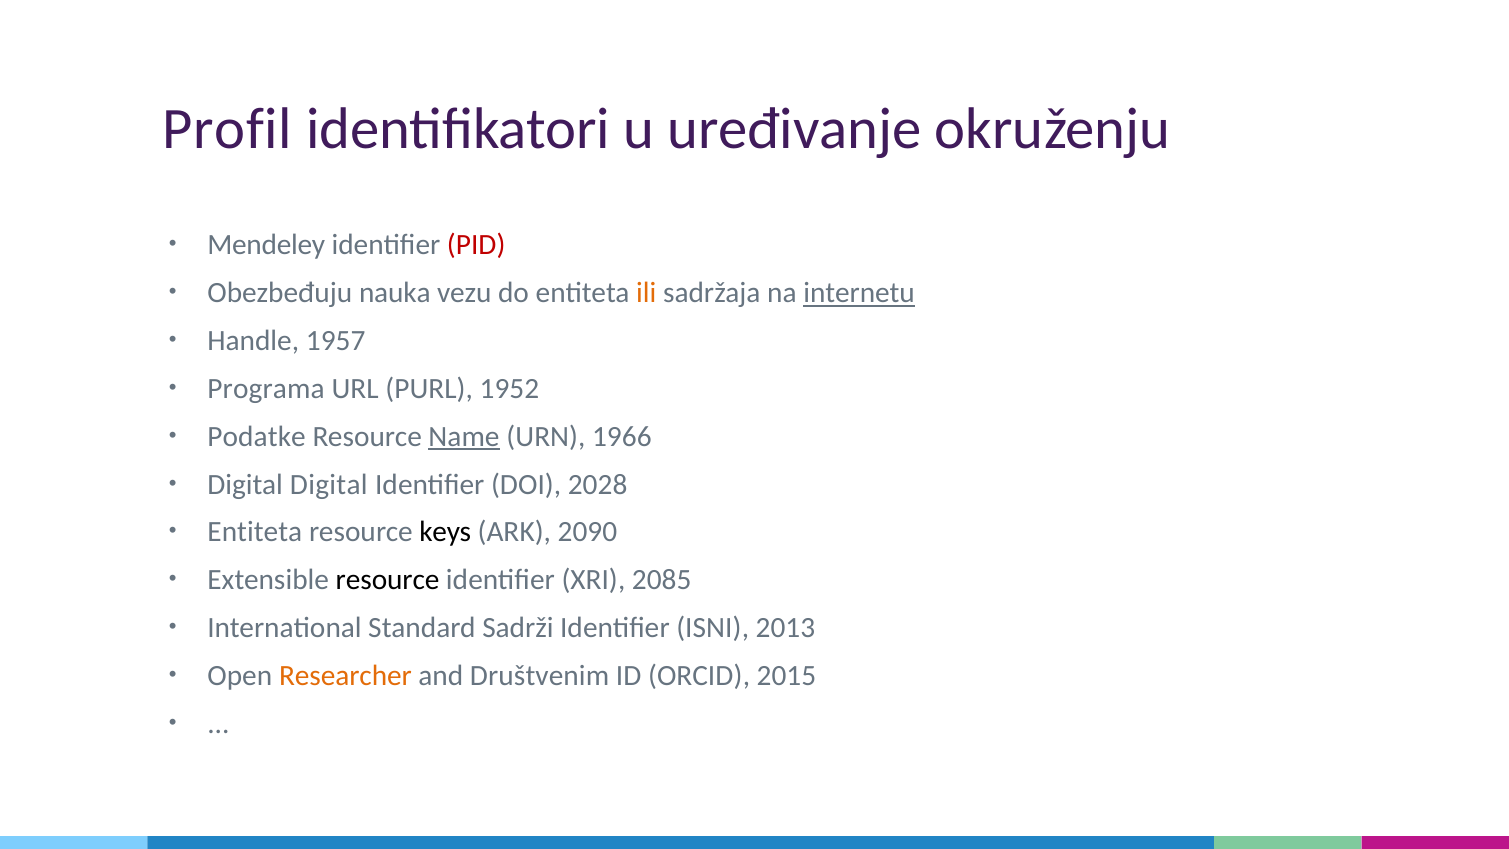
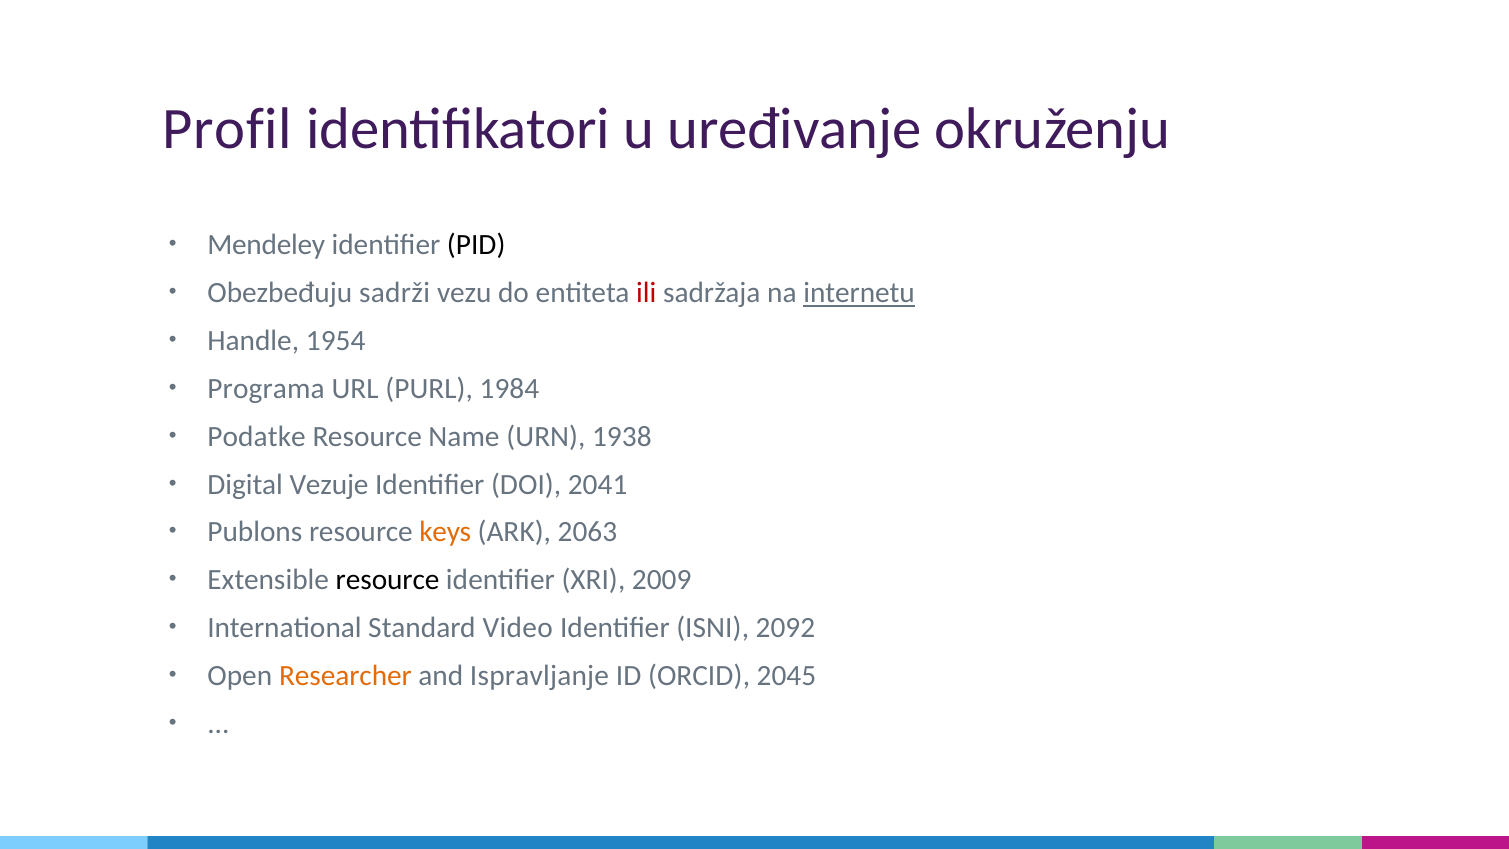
PID colour: red -> black (476, 245)
nauka: nauka -> sadrži (395, 293)
ili colour: orange -> red (646, 293)
1957: 1957 -> 1954 (336, 341)
1952: 1952 -> 1984 (509, 389)
Name underline: present -> none (464, 437)
1966: 1966 -> 1938 (622, 437)
Digital Digital: Digital -> Vezuje (329, 484)
2028: 2028 -> 2041 (598, 484)
Entiteta: Entiteta -> Publons (255, 532)
keys colour: black -> orange (445, 532)
2090: 2090 -> 2063 (587, 532)
2085: 2085 -> 2009 (662, 580)
Sadrži: Sadrži -> Video (518, 628)
2013: 2013 -> 2092 (785, 628)
Društvenim: Društvenim -> Ispravljanje (540, 676)
2015: 2015 -> 2045 (786, 676)
